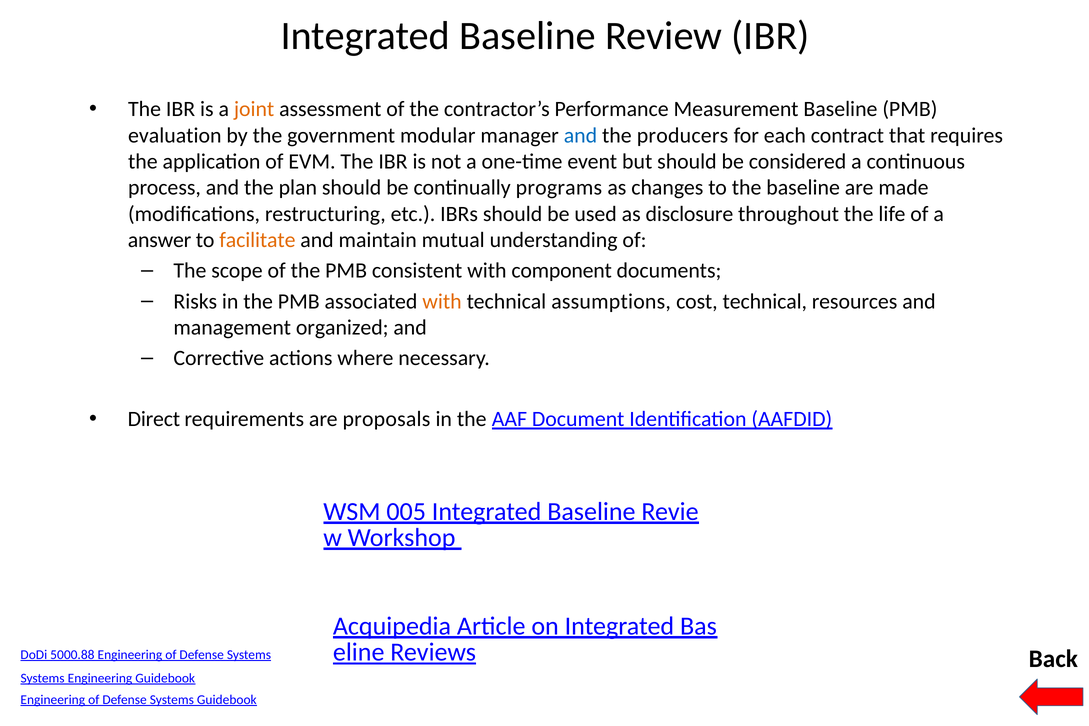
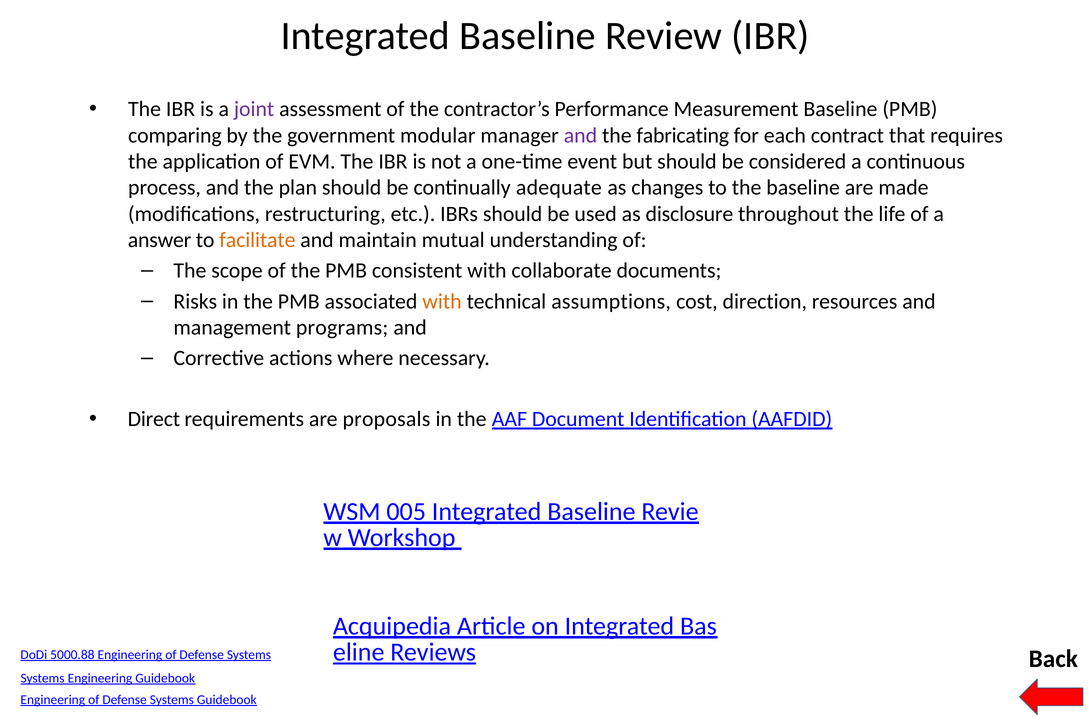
joint colour: orange -> purple (254, 109)
evaluation: evaluation -> comparing (175, 135)
and colour: blue -> purple (580, 135)
producers: producers -> fabricating (683, 135)
programs: programs -> adequate (559, 188)
component: component -> collaborate (562, 271)
cost technical: technical -> direction (765, 301)
organized: organized -> programs (342, 328)
